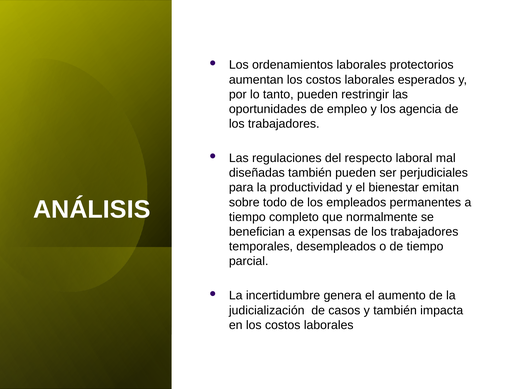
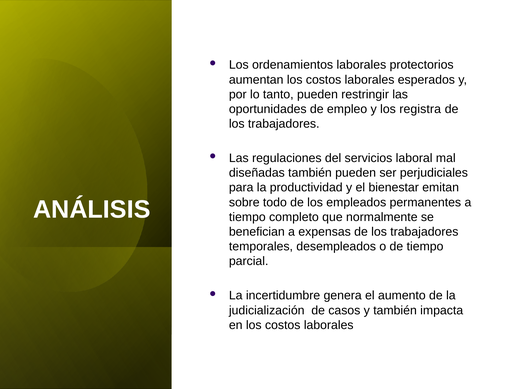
agencia: agencia -> registra (420, 109)
respecto: respecto -> servicios (368, 158)
